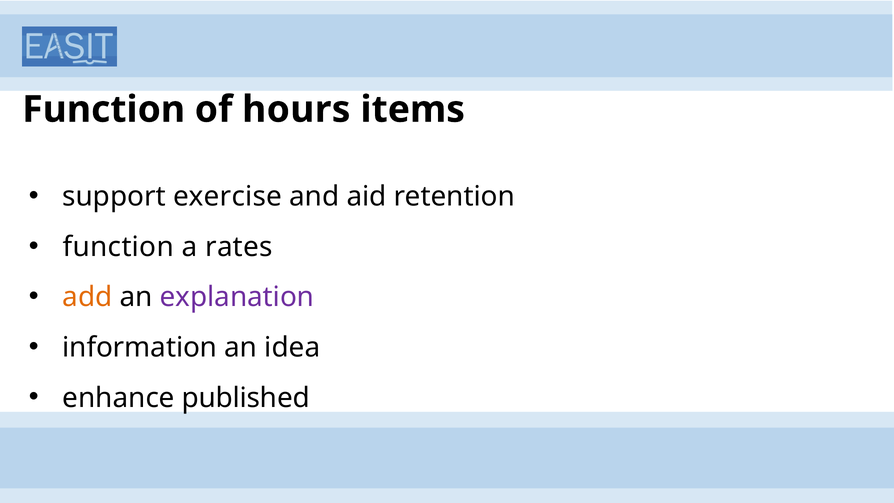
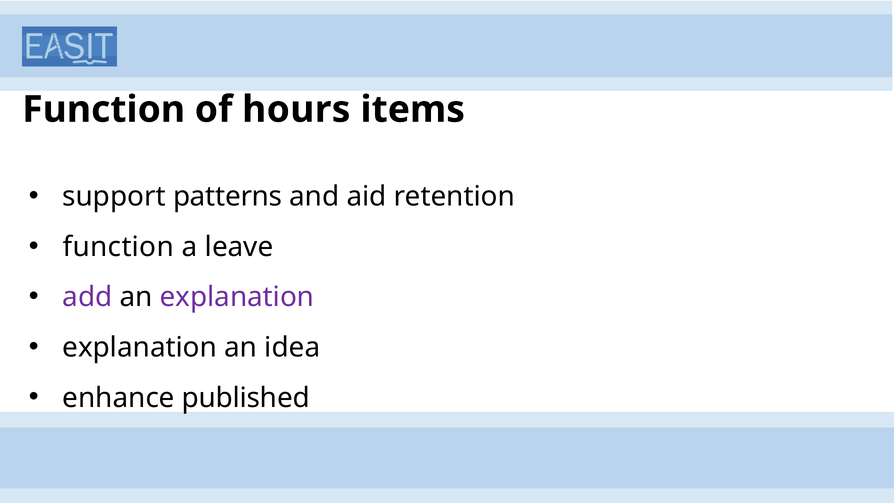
exercise: exercise -> patterns (228, 196)
rates: rates -> leave (239, 247)
add colour: orange -> purple (87, 297)
information: information -> explanation (140, 347)
